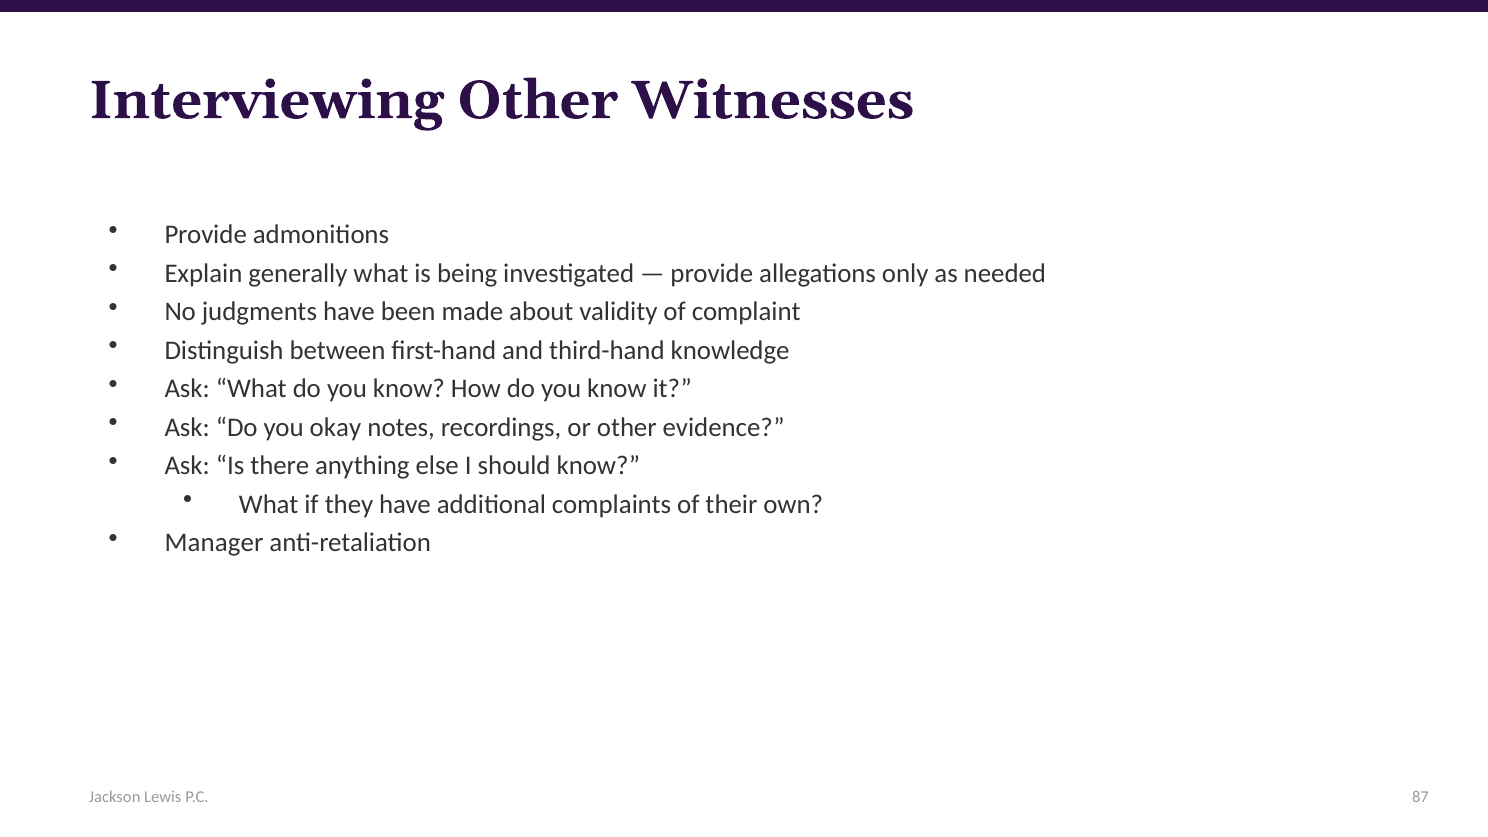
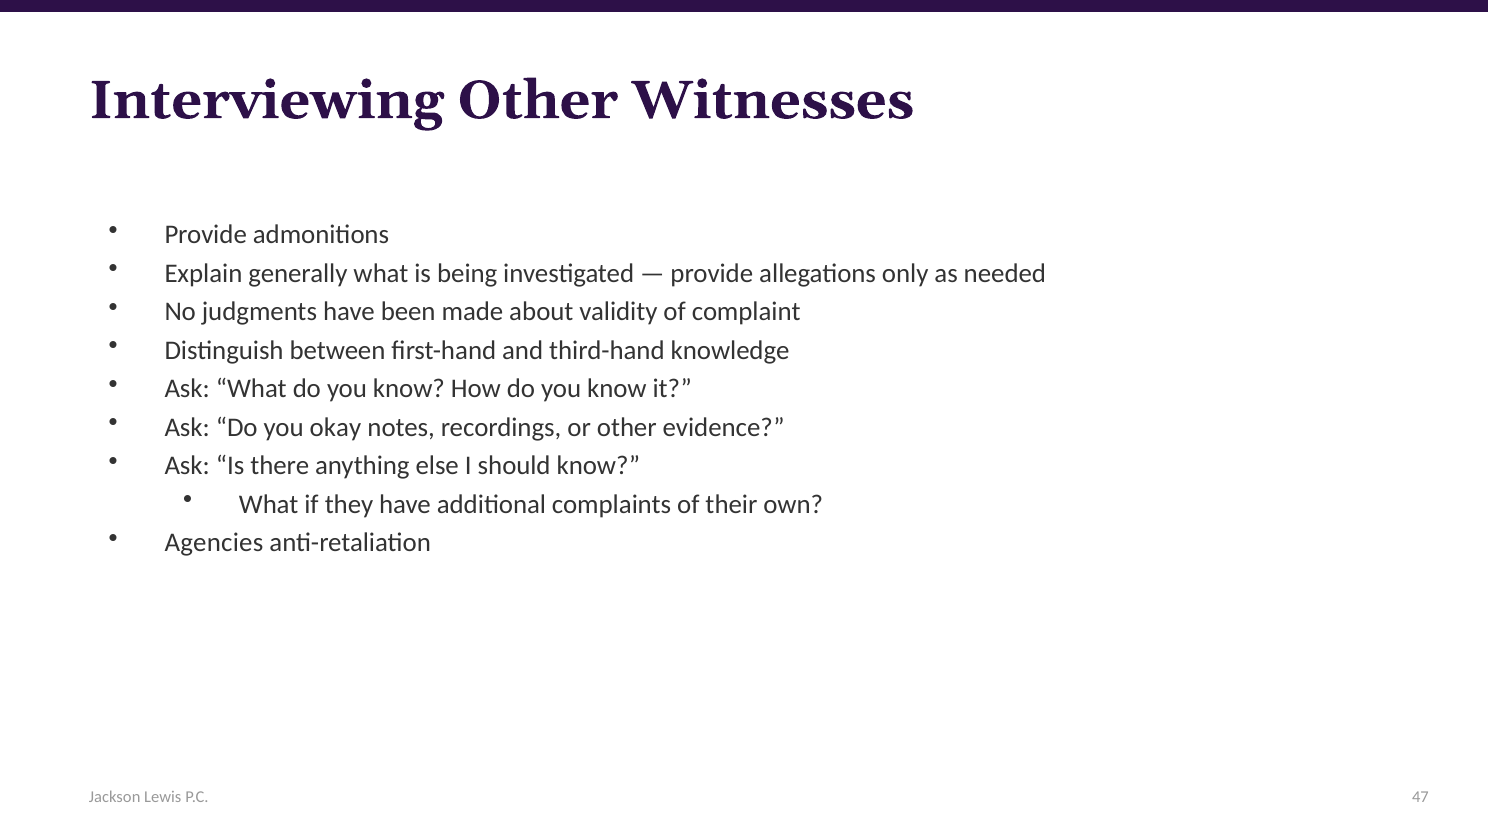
Manager: Manager -> Agencies (214, 543)
87: 87 -> 47 (1420, 797)
